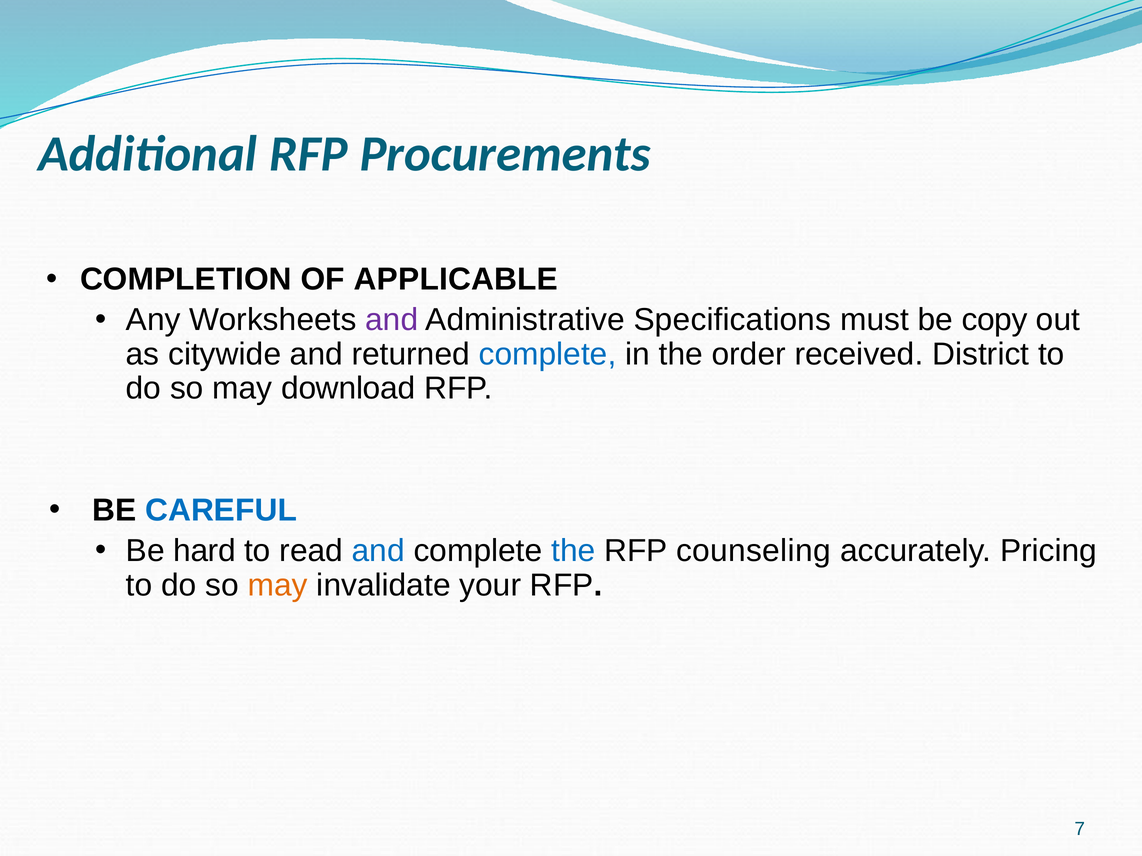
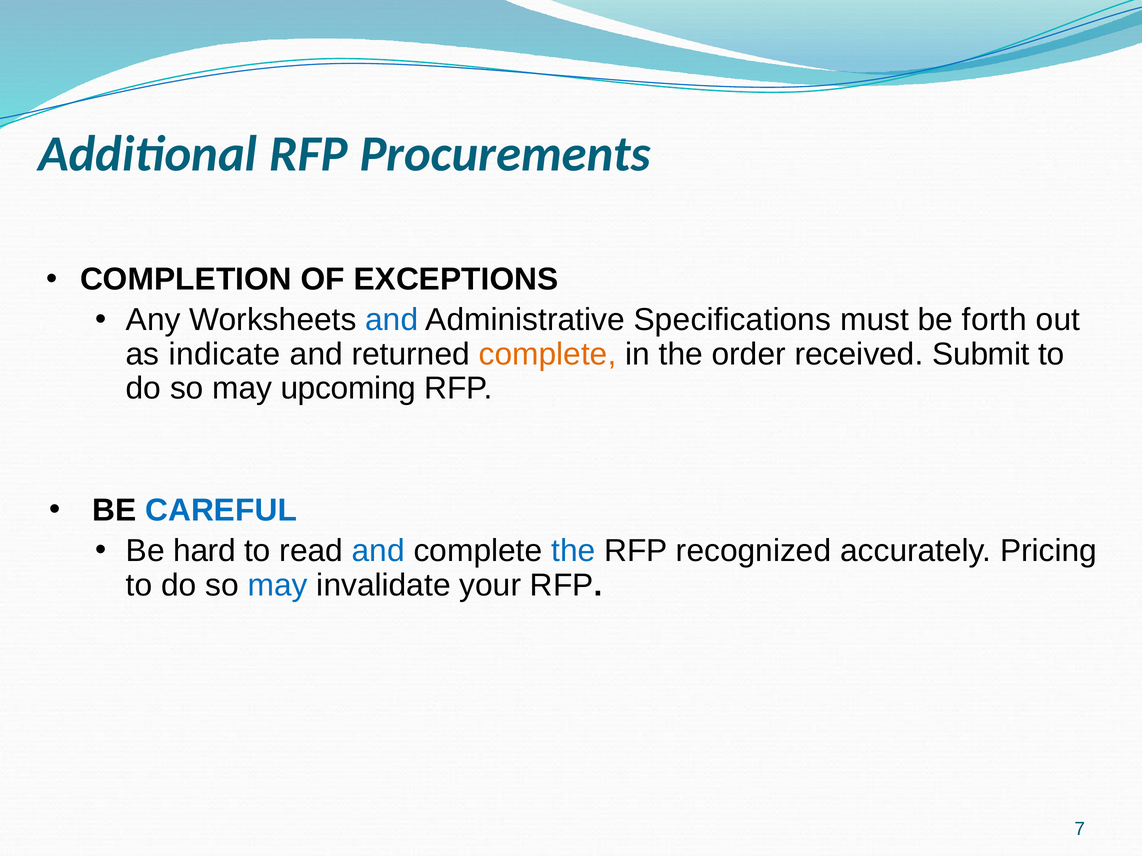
APPLICABLE: APPLICABLE -> EXCEPTIONS (456, 280)
and colour: purple -> blue (392, 320)
copy: copy -> forth (994, 320)
citywide: citywide -> indicate (225, 354)
complete colour: blue -> orange (548, 354)
District: District -> Submit (981, 354)
download: download -> upcoming (348, 389)
counseling: counseling -> recognized (754, 551)
may colour: orange -> blue (278, 585)
